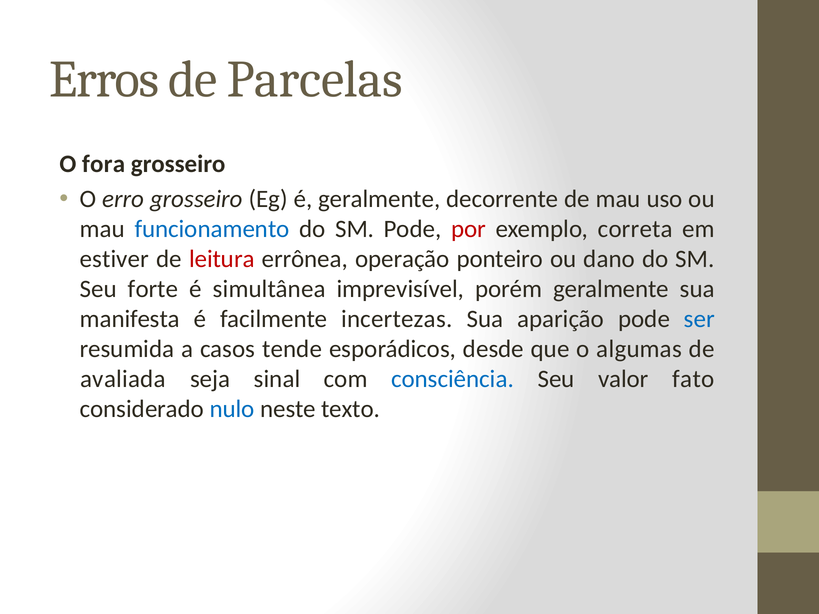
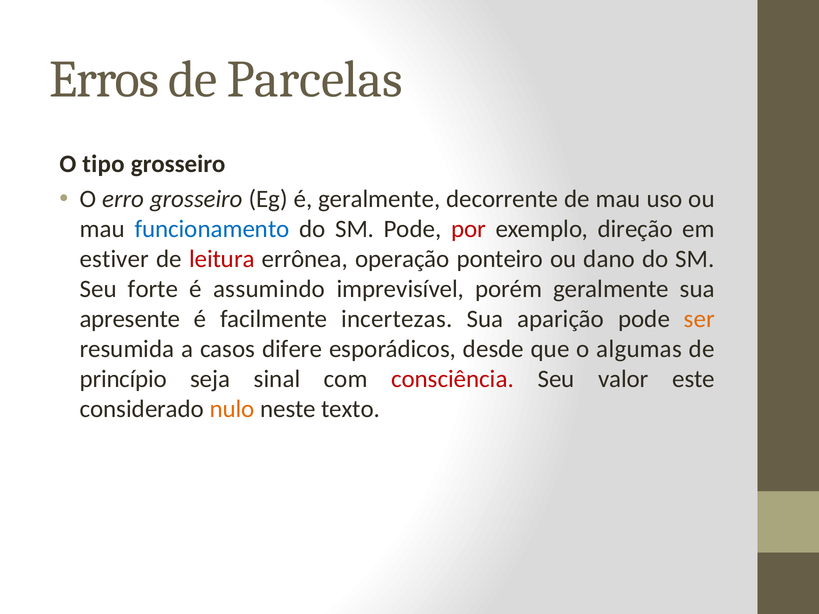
fora: fora -> tipo (103, 164)
correta: correta -> direção (635, 229)
simultânea: simultânea -> assumindo (269, 289)
manifesta: manifesta -> apresente (130, 319)
ser colour: blue -> orange (699, 319)
tende: tende -> difere (292, 349)
avaliada: avaliada -> princípio (123, 379)
consciência colour: blue -> red (452, 379)
fato: fato -> este (694, 379)
nulo colour: blue -> orange (232, 409)
